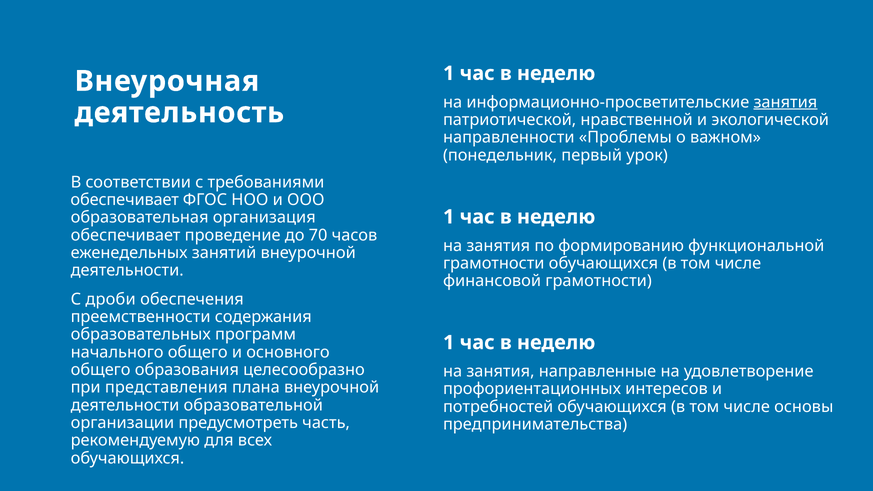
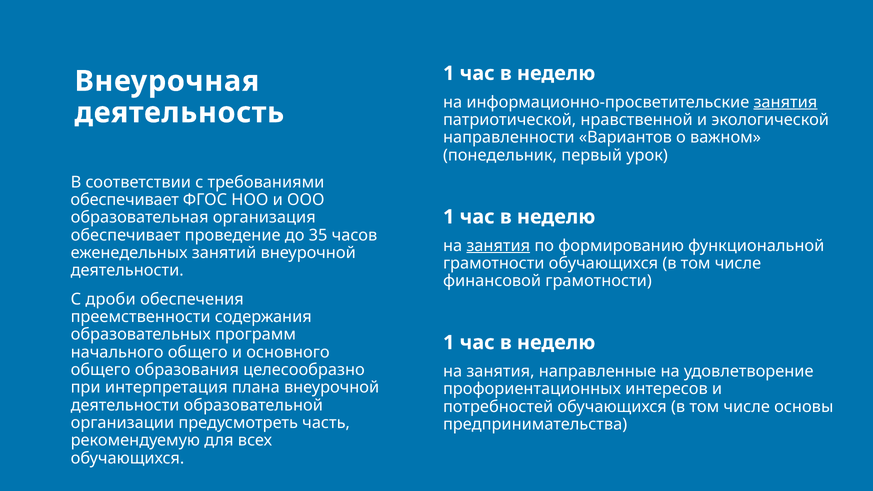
Проблемы: Проблемы -> Вариантов (625, 138)
70: 70 -> 35 (318, 235)
занятия underline: none -> present (498, 246)
представления: представления -> интерпретация (166, 388)
